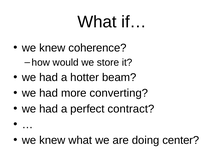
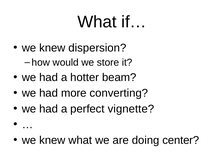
coherence: coherence -> dispersion (97, 48)
contract: contract -> vignette (131, 109)
